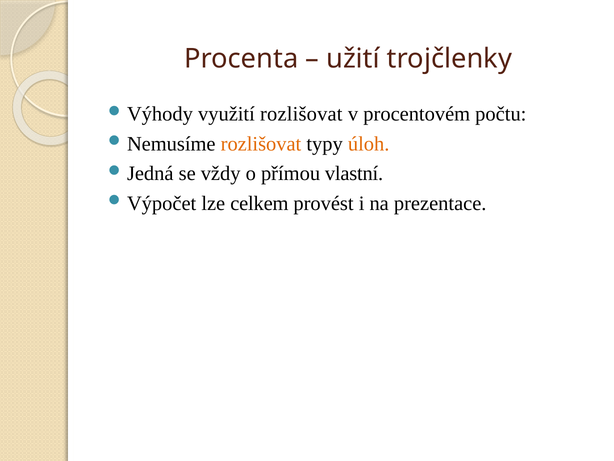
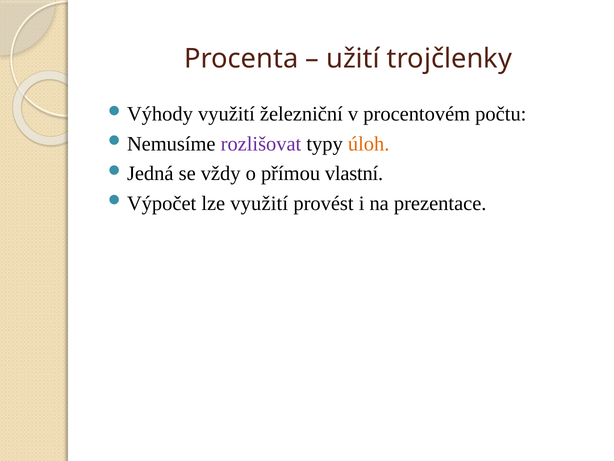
využití rozlišovat: rozlišovat -> železniční (301, 114)
rozlišovat colour: orange -> purple (261, 144)
lze celkem: celkem -> využití (259, 203)
